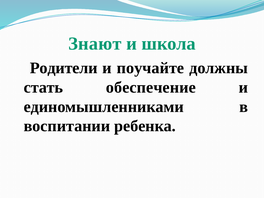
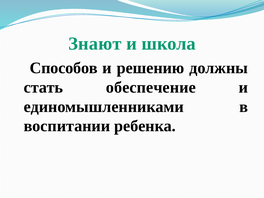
Родители: Родители -> Способов (64, 68)
поучайте: поучайте -> решению (151, 68)
